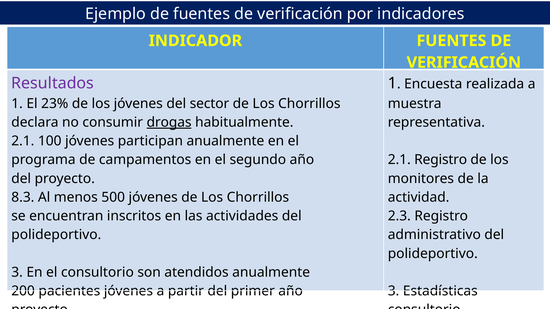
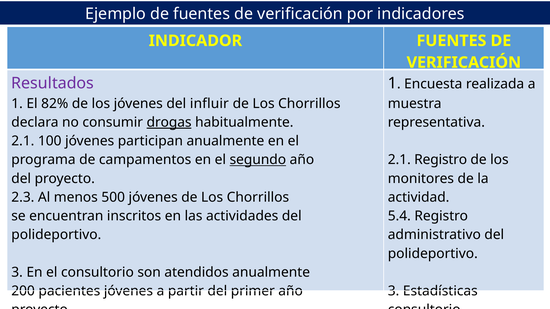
23%: 23% -> 82% (55, 104)
sector: sector -> influir (209, 104)
segundo underline: none -> present (258, 160)
8.3: 8.3 -> 2.3 (23, 197)
2.3: 2.3 -> 5.4 (399, 216)
